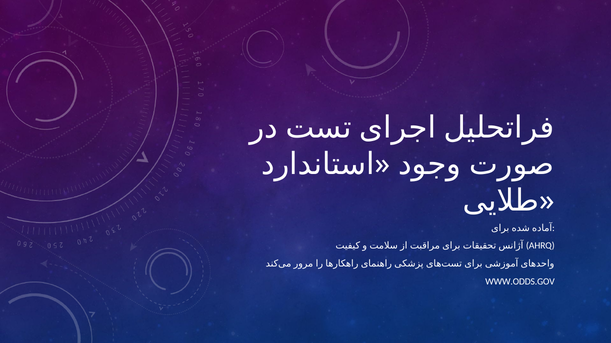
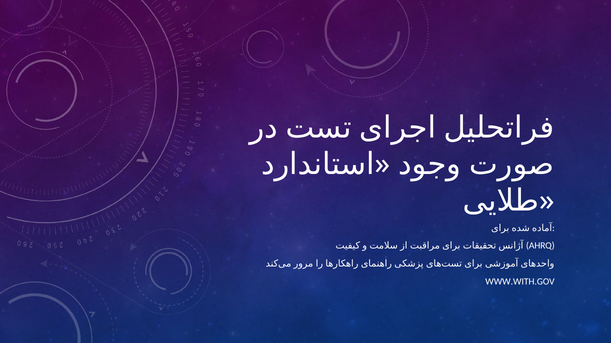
WWW.ODDS.GOV: WWW.ODDS.GOV -> WWW.WITH.GOV (520, 282)
